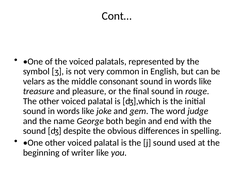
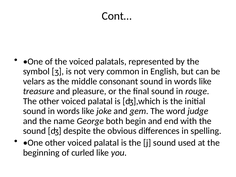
writer: writer -> curled (83, 153)
